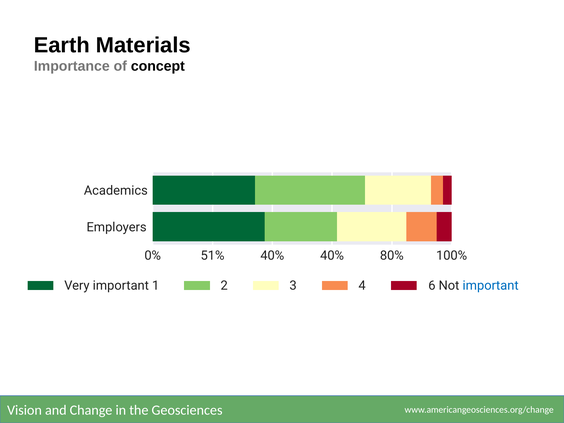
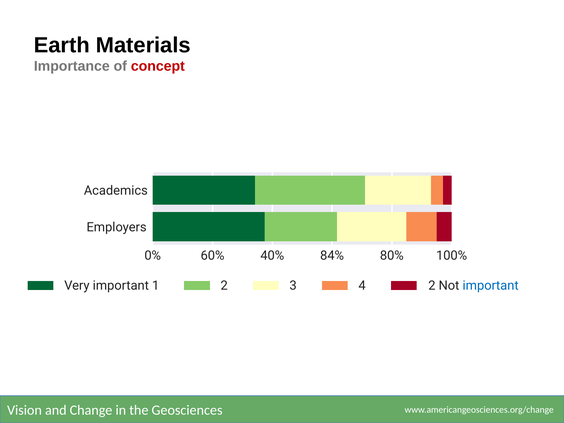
concept colour: black -> red (158, 66)
51%: 51% -> 60% (213, 256)
40% 40%: 40% -> 84% (332, 256)
4 6: 6 -> 2 (432, 286)
